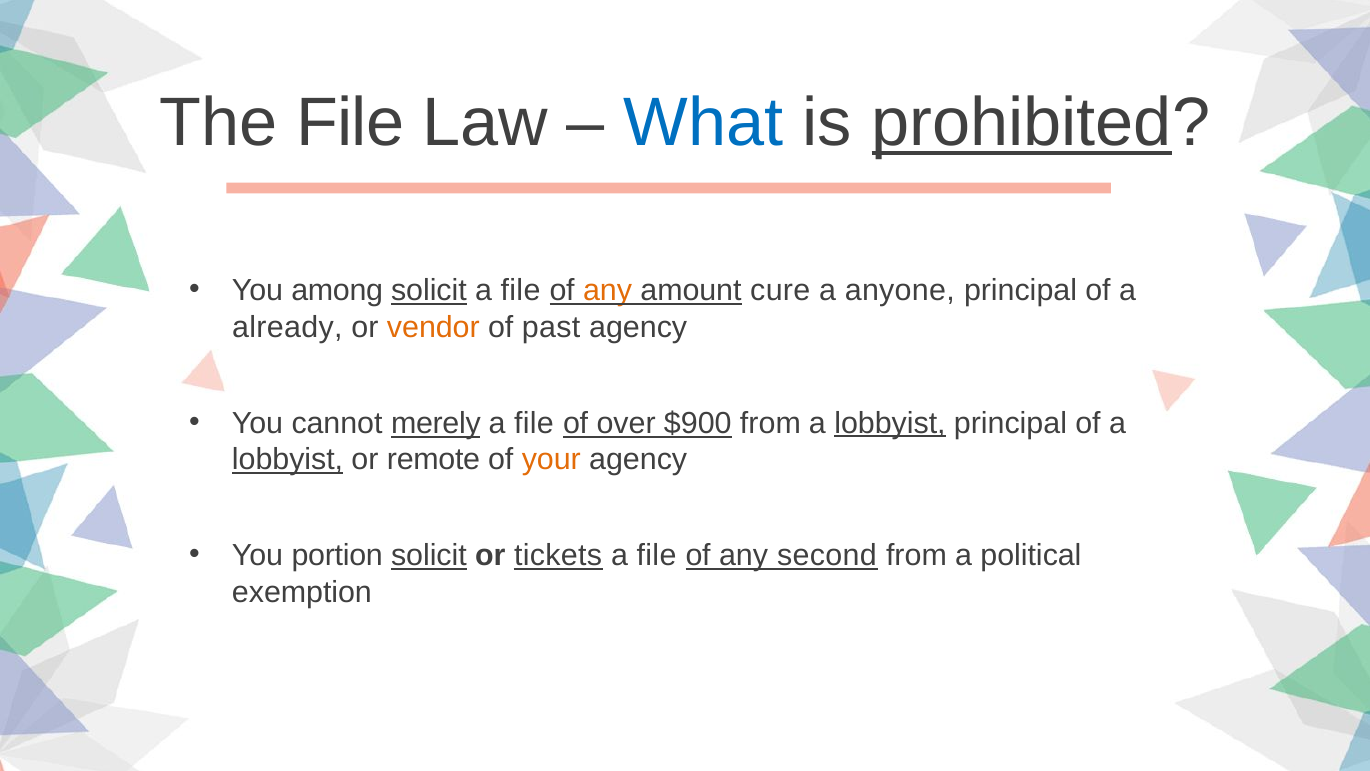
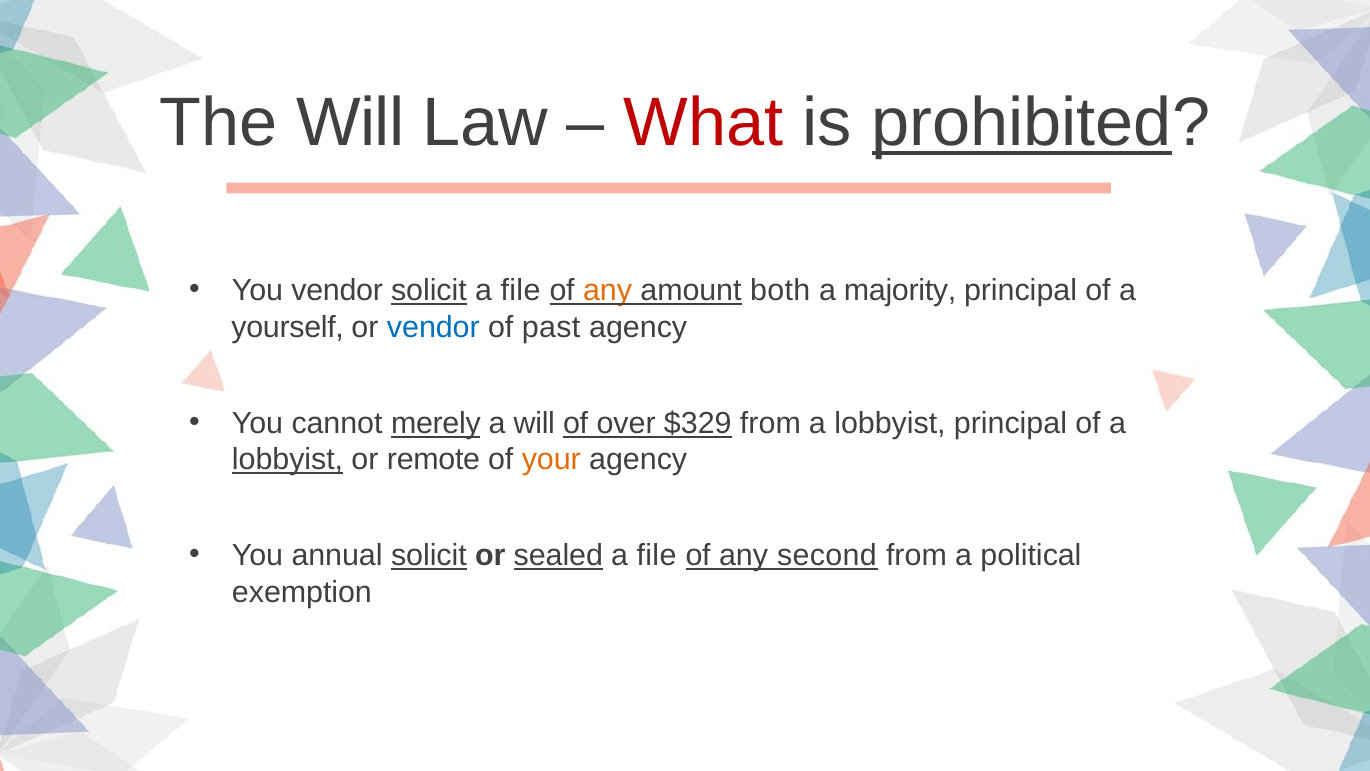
The File: File -> Will (350, 123)
What colour: blue -> red (704, 123)
You among: among -> vendor (337, 291)
cure: cure -> both (780, 291)
anyone: anyone -> majority (900, 291)
already: already -> yourself (288, 327)
vendor colour: orange -> blue (433, 327)
file: file -> will (534, 423)
$900: $900 -> $329 (698, 423)
lobbyist underline: present -> none (890, 423)
portion: portion -> annual (337, 555)
tickets: tickets -> sealed (558, 555)
